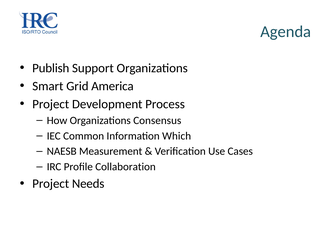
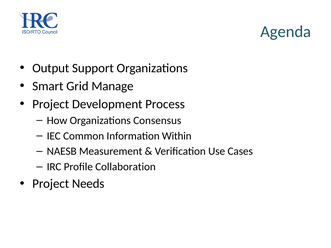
Publish: Publish -> Output (51, 68)
America: America -> Manage (112, 86)
Which: Which -> Within (177, 136)
